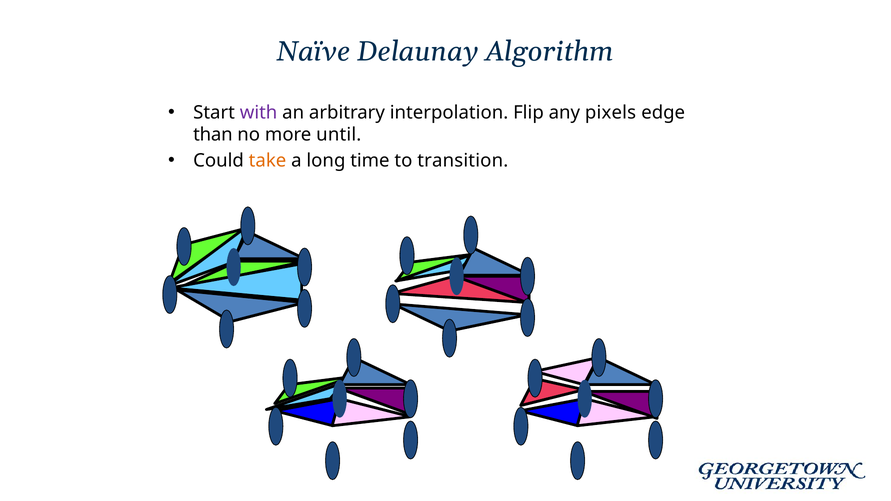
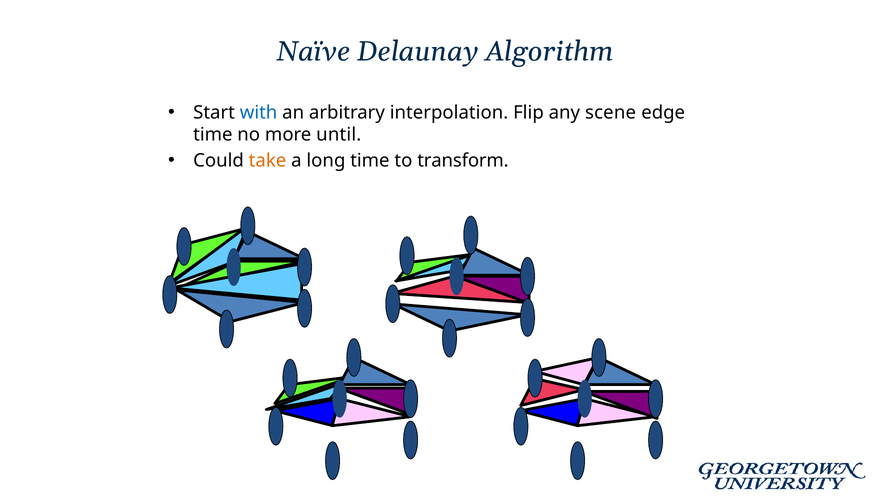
with colour: purple -> blue (259, 113)
pixels: pixels -> scene (611, 113)
than: than -> time (213, 135)
transition: transition -> transform (463, 161)
